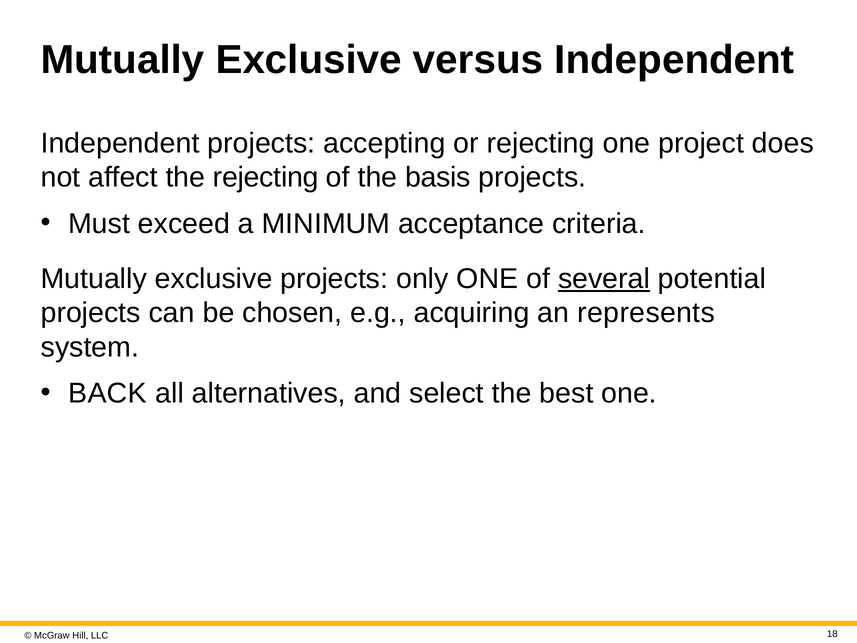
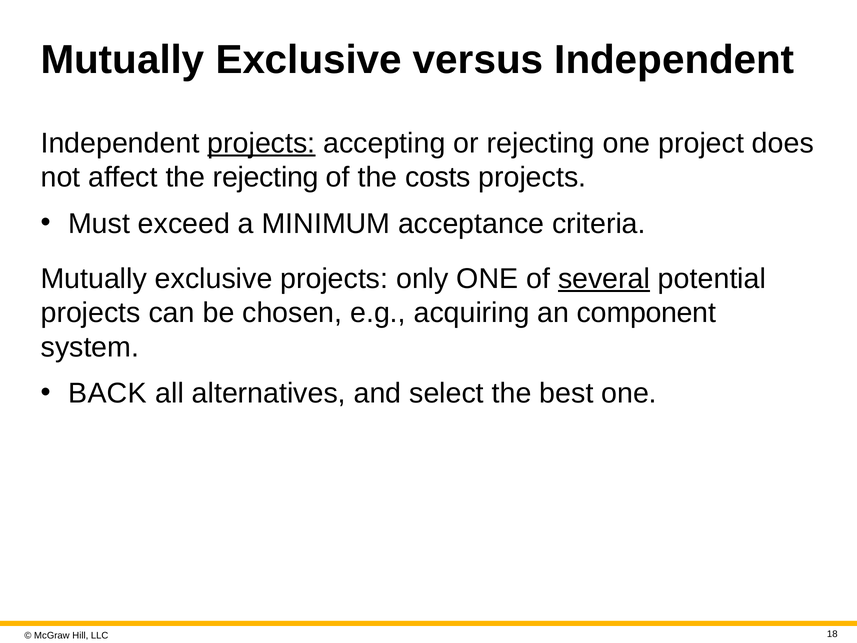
projects underline: none -> present (261, 143)
basis: basis -> costs (438, 177)
represents: represents -> component (646, 313)
